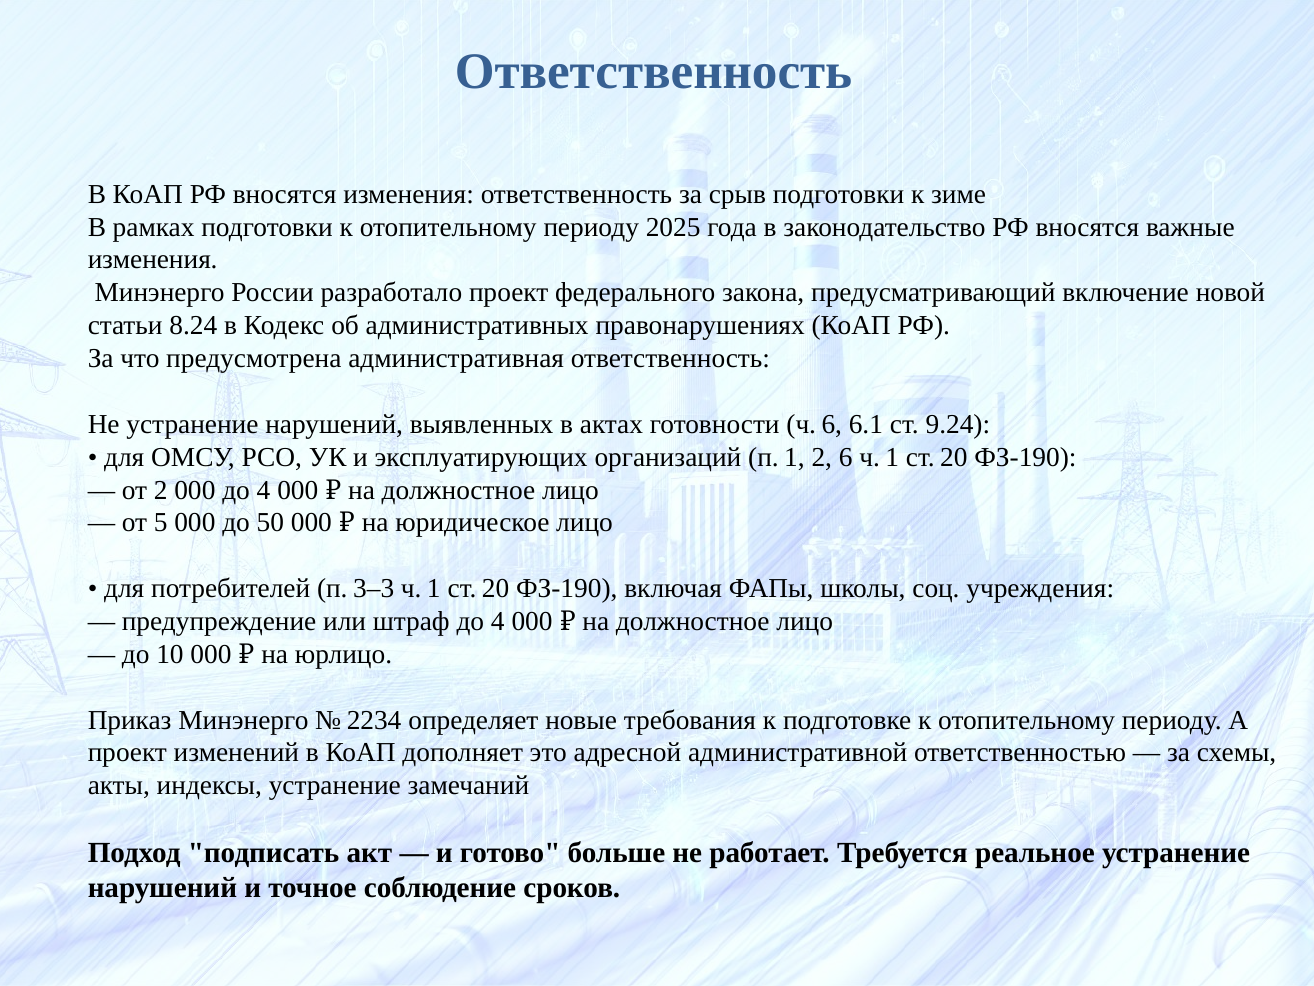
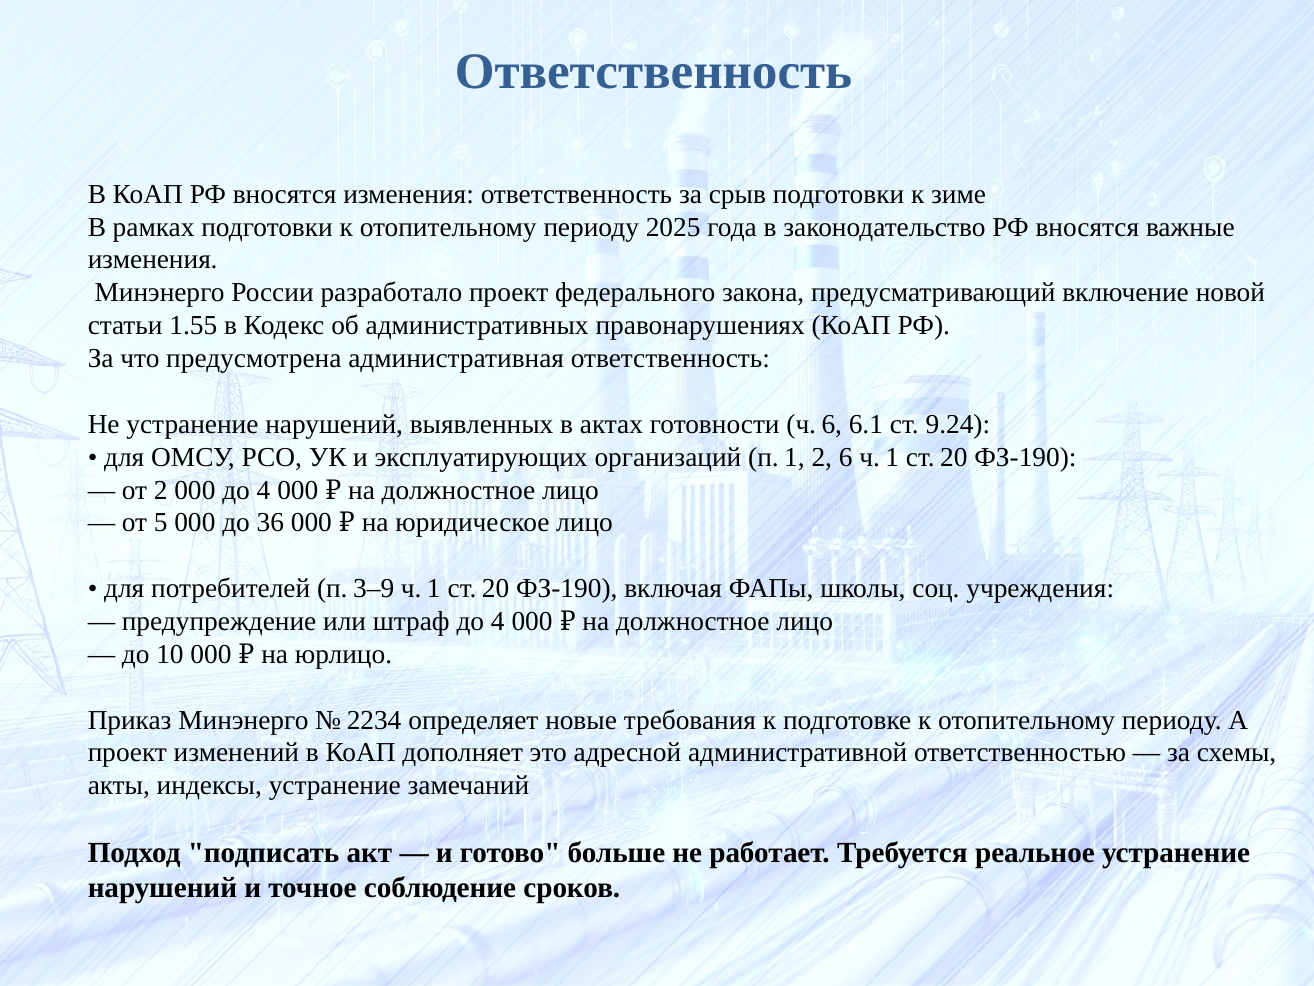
8.24: 8.24 -> 1.55 (193, 325)
50: 50 -> 36 (270, 523)
3–3: 3–3 -> 3–9 (374, 588)
